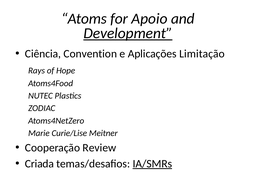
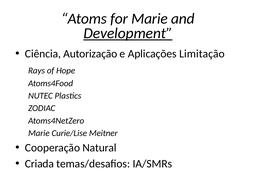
for Apoio: Apoio -> Marie (150, 19)
Convention: Convention -> Autorização (90, 54)
Review: Review -> Natural (100, 148)
IA/SMRs underline: present -> none (152, 164)
